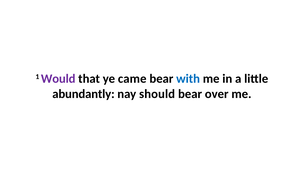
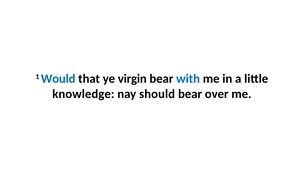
Would colour: purple -> blue (58, 79)
came: came -> virgin (132, 79)
abundantly: abundantly -> knowledge (83, 94)
